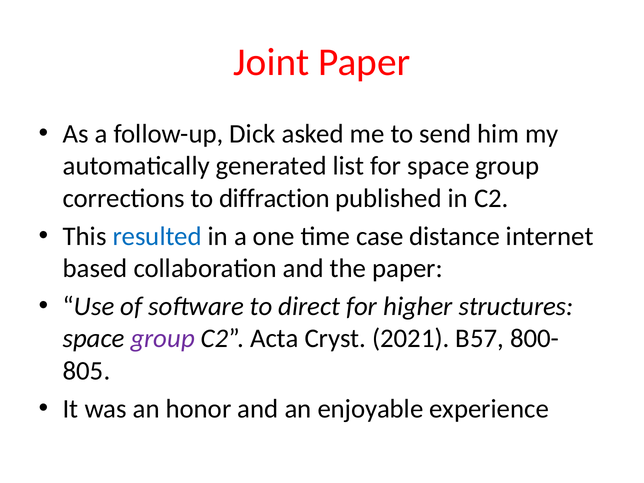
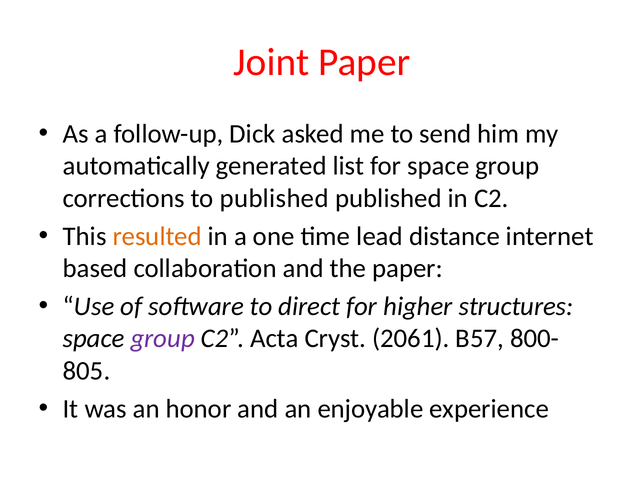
to diffraction: diffraction -> published (274, 198)
resulted colour: blue -> orange (157, 236)
case: case -> lead (380, 236)
2021: 2021 -> 2061 (411, 339)
